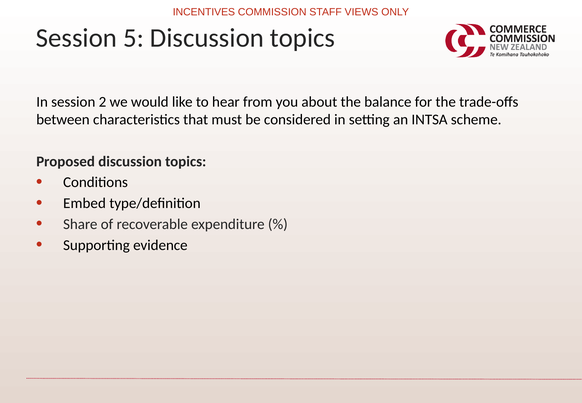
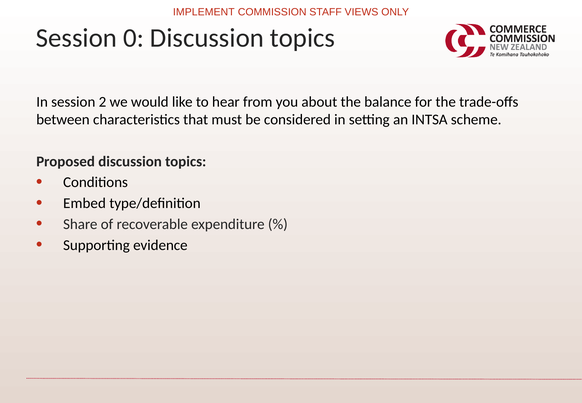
INCENTIVES: INCENTIVES -> IMPLEMENT (204, 12)
5: 5 -> 0 (133, 38)
